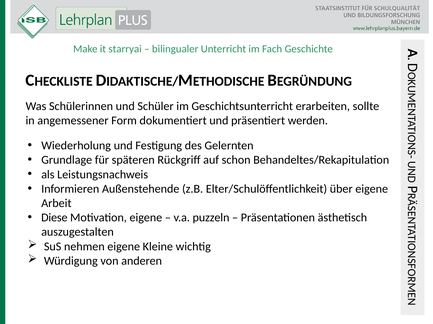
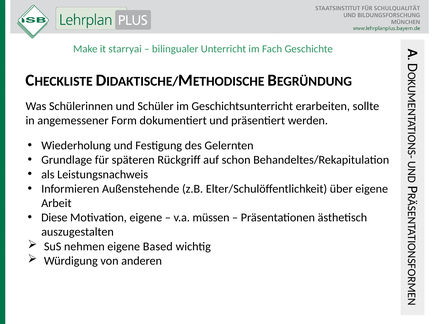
puzzeln: puzzeln -> müssen (211, 218)
Kleine: Kleine -> Based (158, 247)
